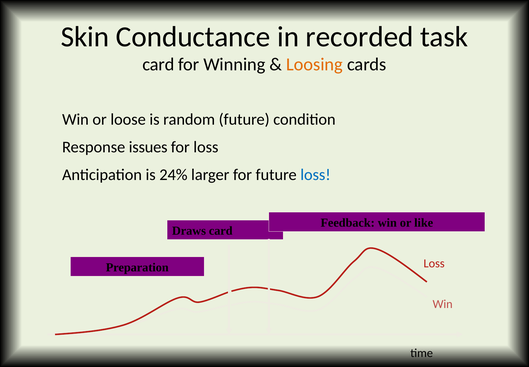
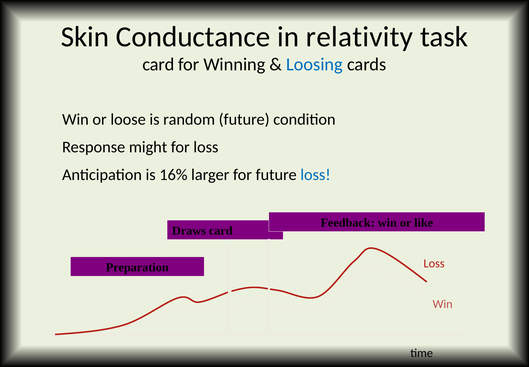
recorded: recorded -> relativity (359, 37)
Loosing colour: orange -> blue (315, 64)
issues: issues -> might (148, 147)
24%: 24% -> 16% (173, 174)
